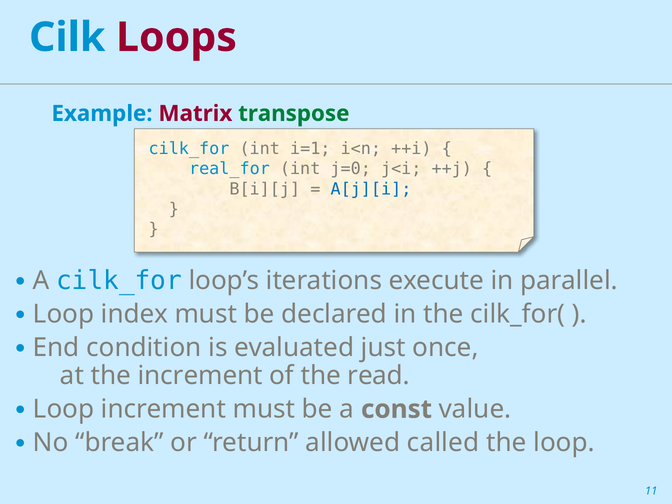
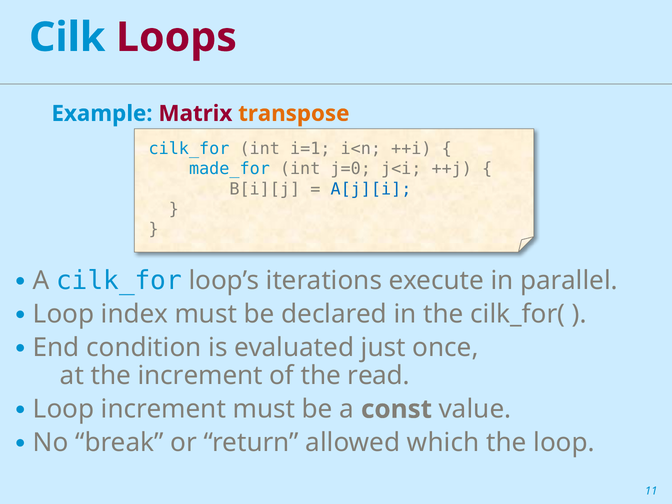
transpose colour: green -> orange (294, 113)
real_for: real_for -> made_for (229, 169)
called: called -> which (443, 443)
